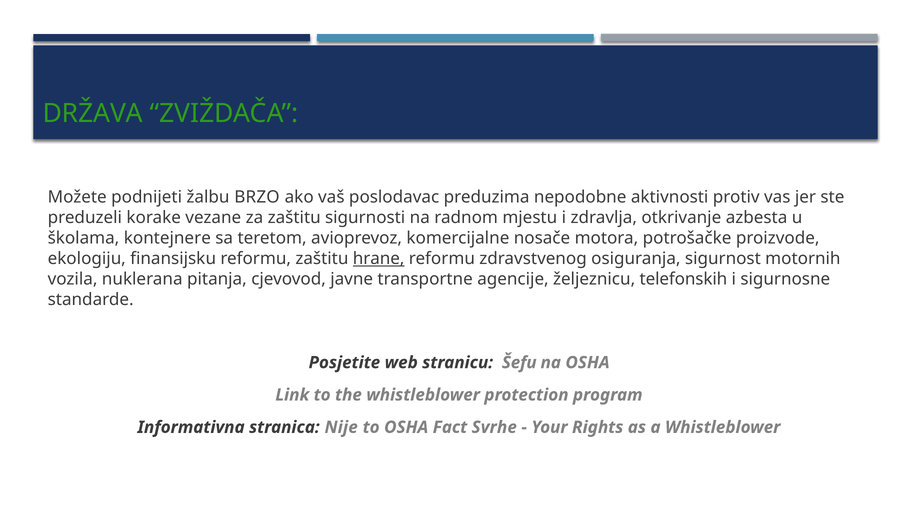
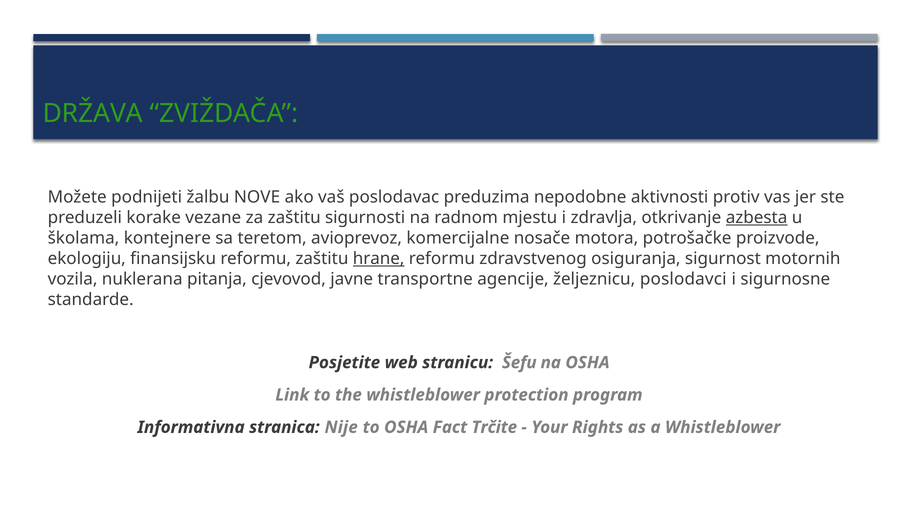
BRZO: BRZO -> NOVE (257, 197)
azbesta underline: none -> present (757, 218)
telefonskih: telefonskih -> poslodavci (683, 279)
Svrhe: Svrhe -> Trčite (494, 428)
